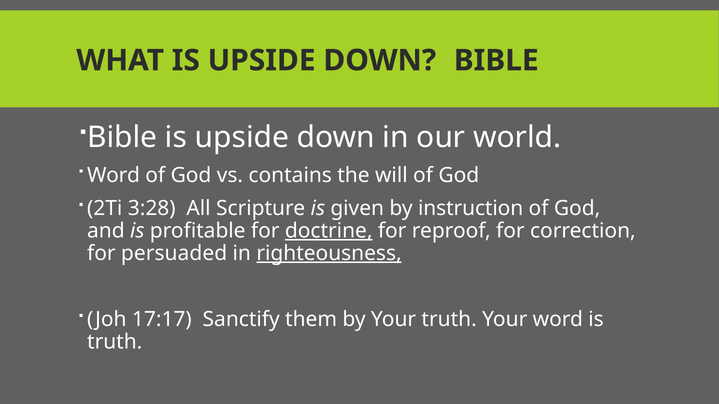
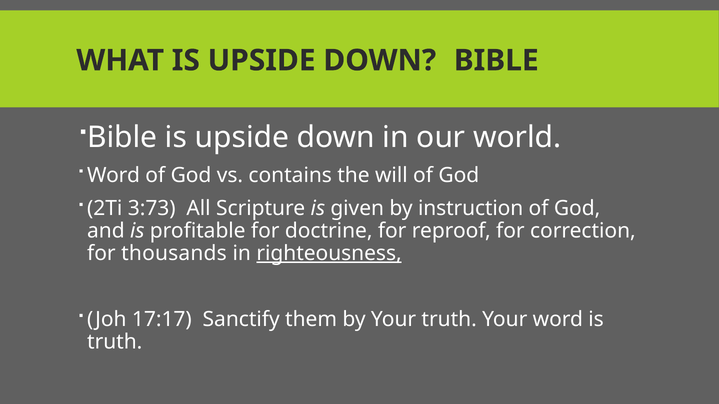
3:28: 3:28 -> 3:73 (152, 208)
doctrine underline: present -> none (329, 231)
persuaded: persuaded -> thousands (174, 254)
